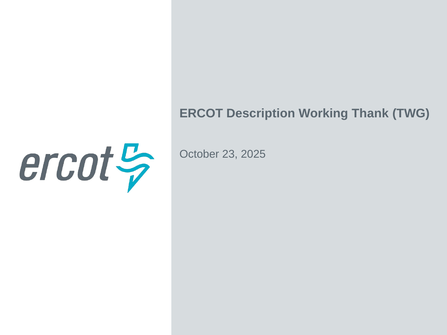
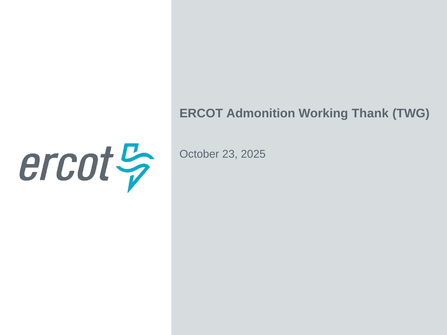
Description: Description -> Admonition (261, 113)
